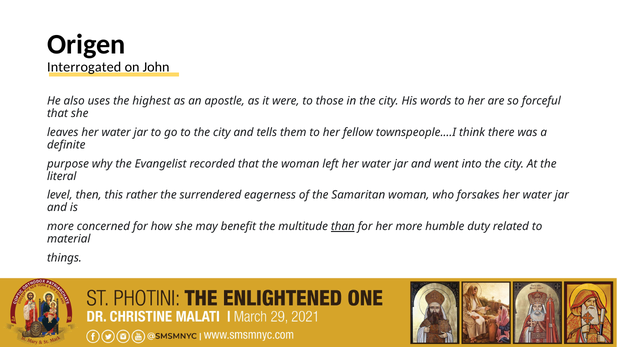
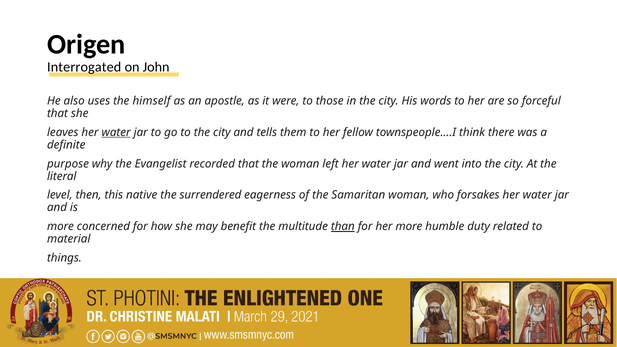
highest: highest -> himself (151, 101)
water underline: none -> present (116, 132)
rather: rather -> native (142, 195)
